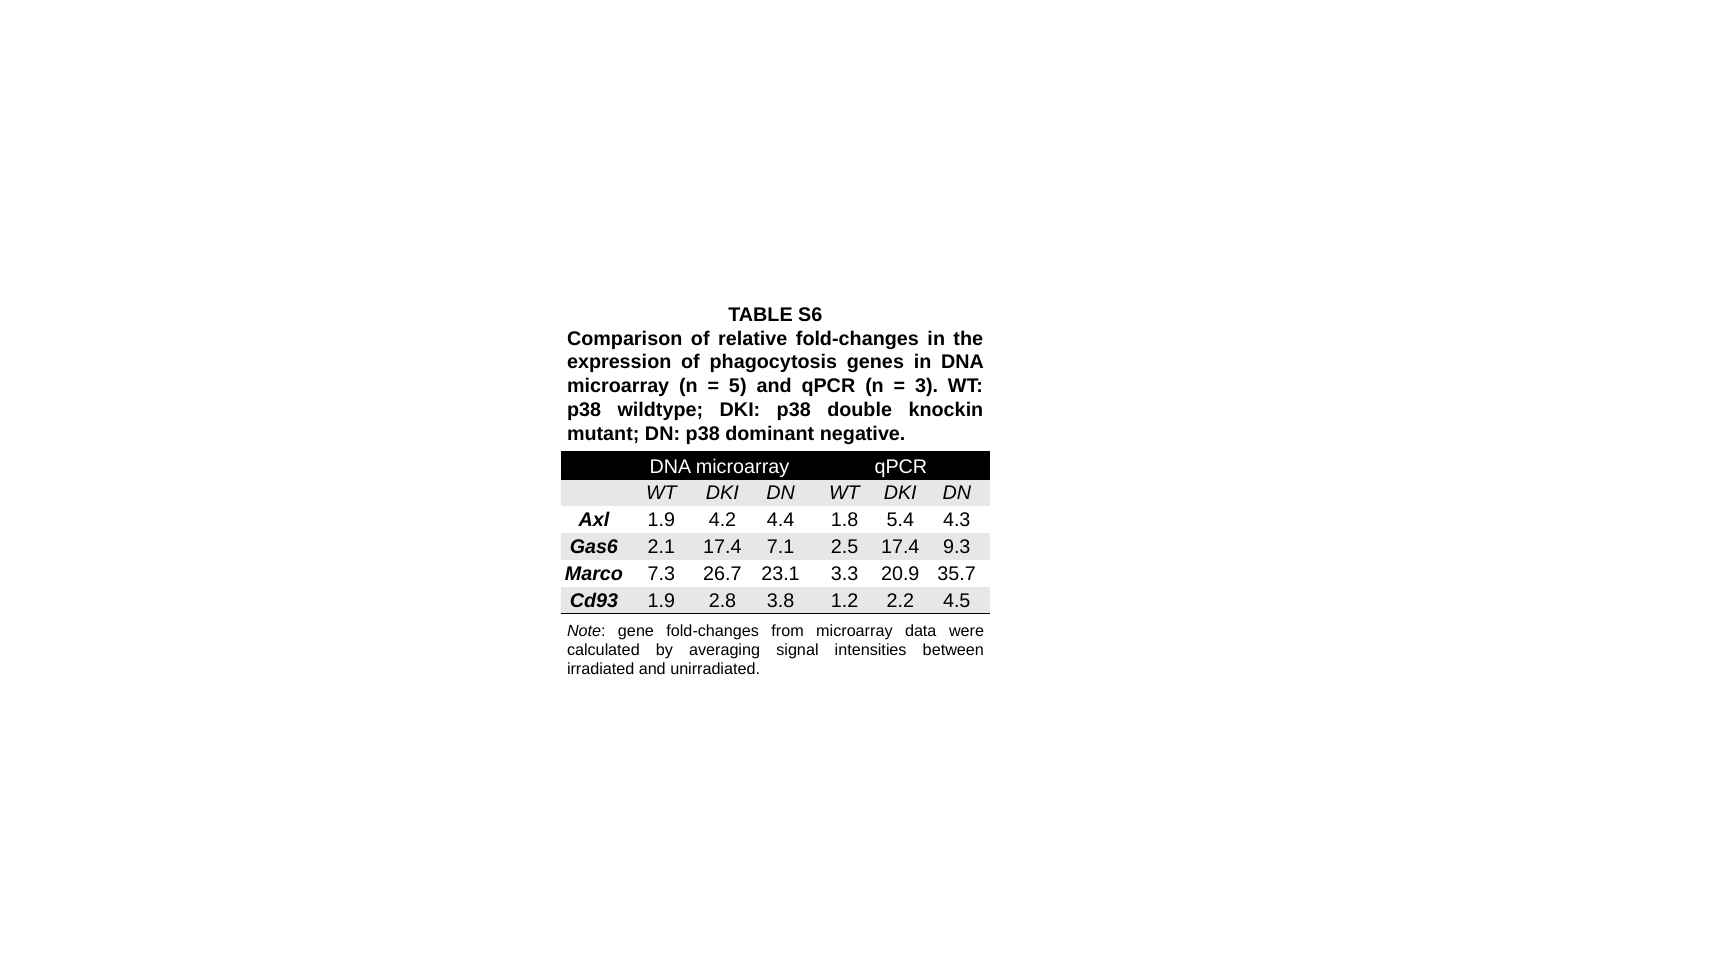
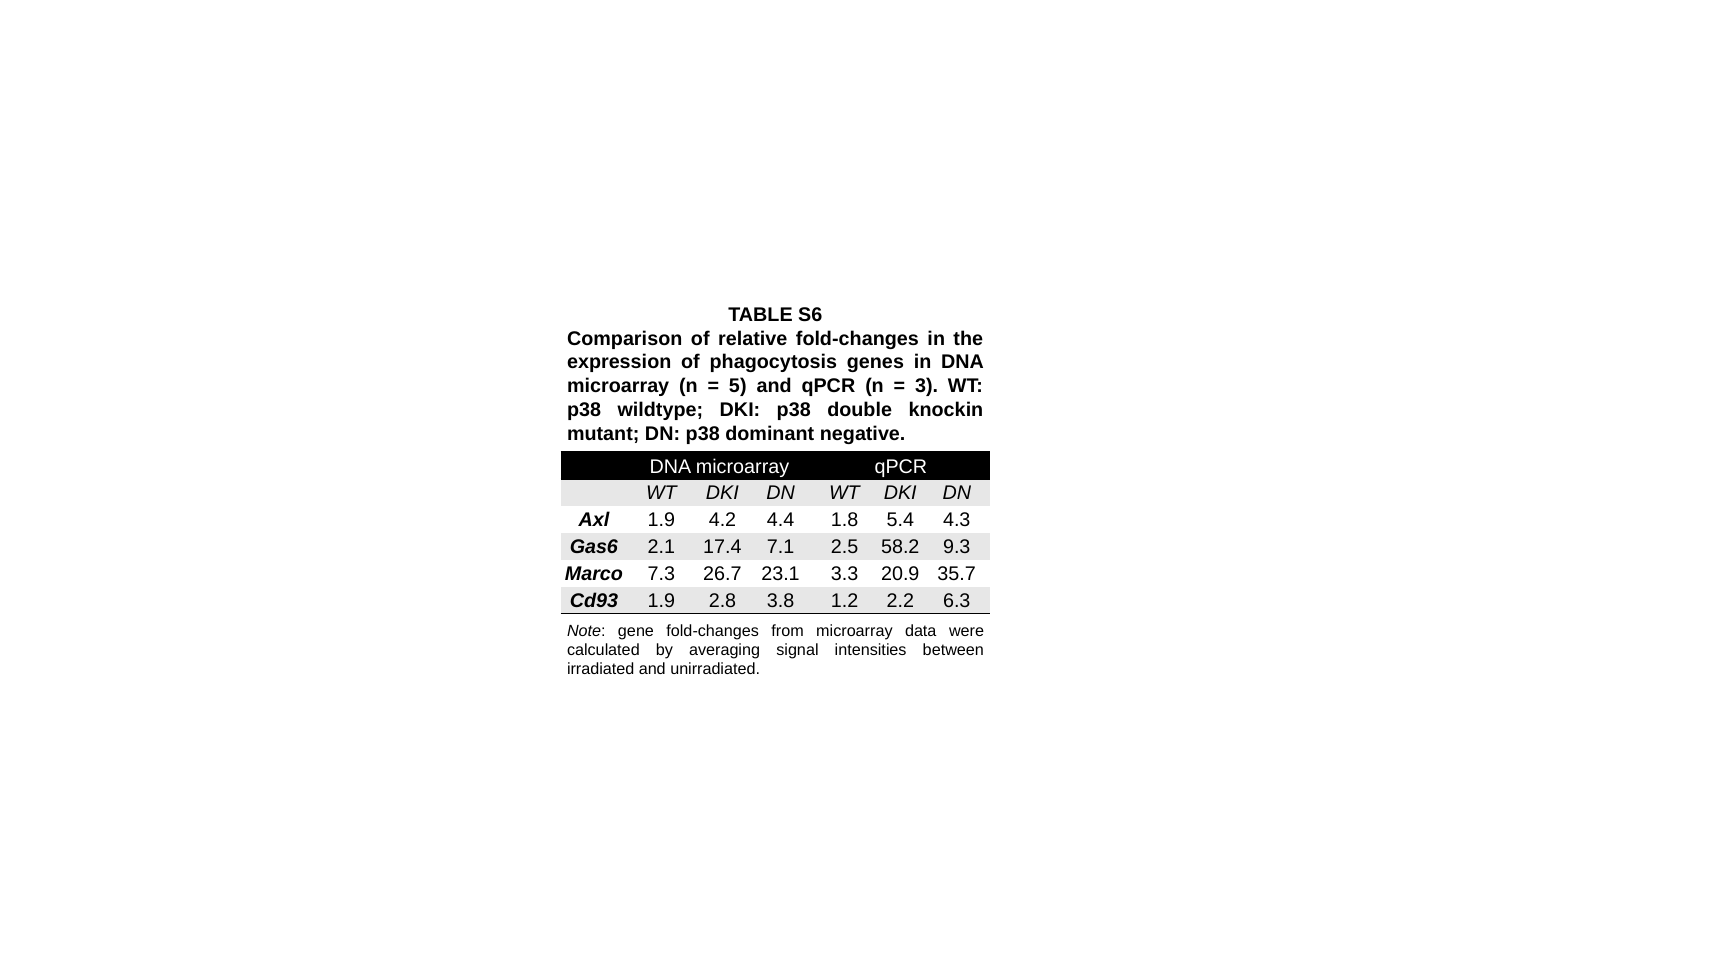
2.5 17.4: 17.4 -> 58.2 (900, 547)
4.5: 4.5 -> 6.3 (957, 601)
